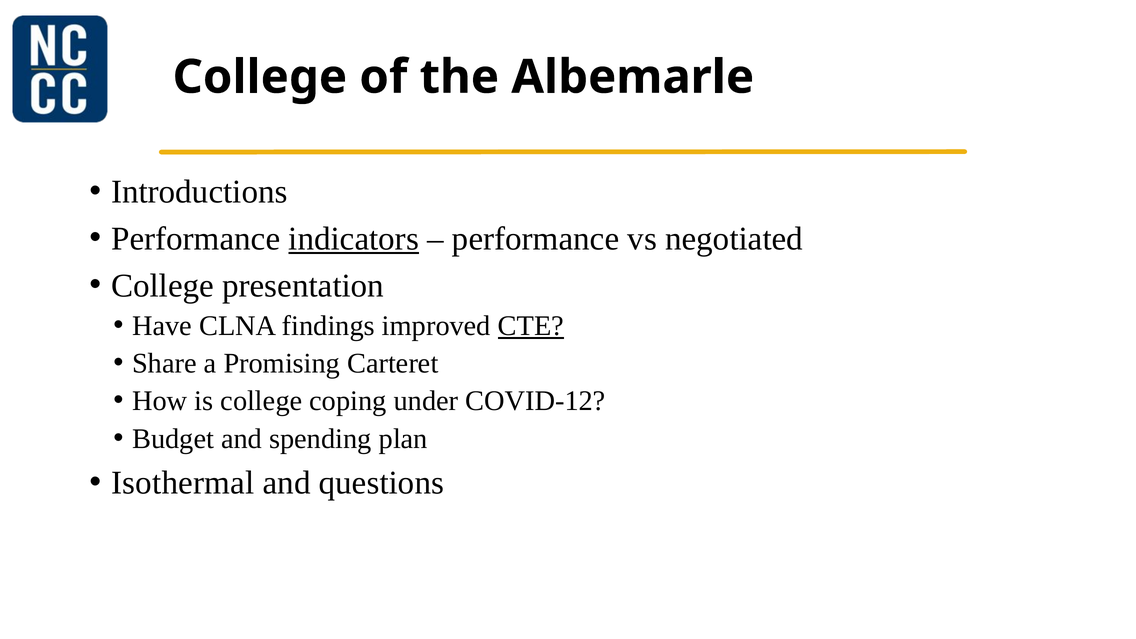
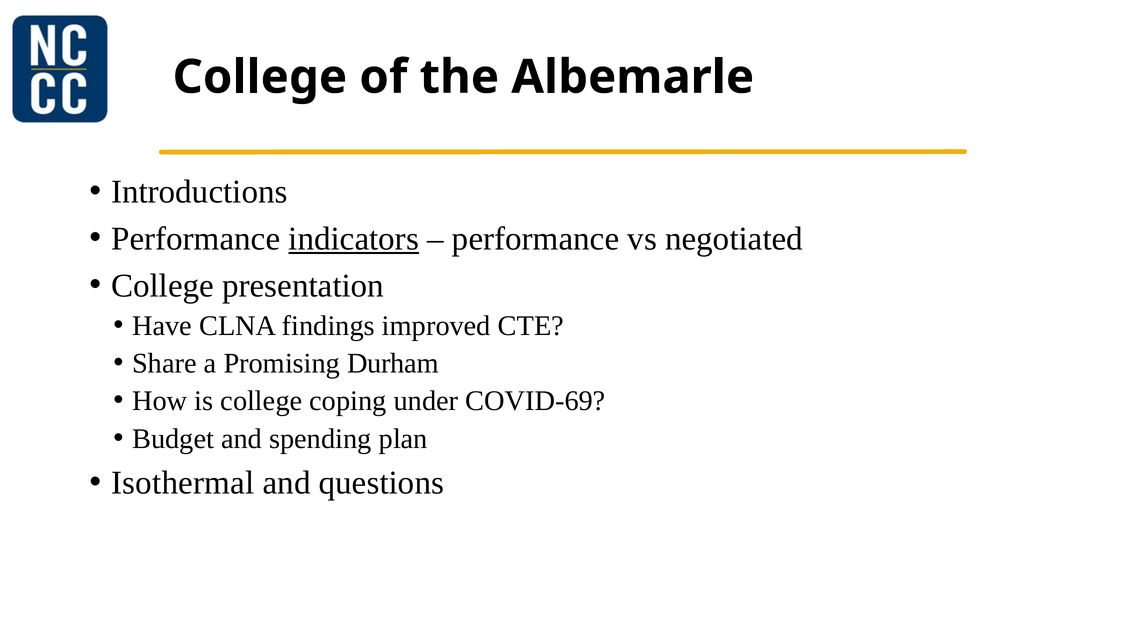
CTE underline: present -> none (531, 326)
Carteret: Carteret -> Durham (393, 363)
COVID-12: COVID-12 -> COVID-69 (535, 401)
